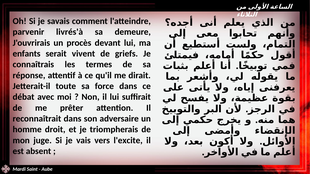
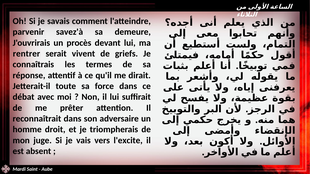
livrés'à: livrés'à -> savez'à (70, 32)
enfants: enfants -> rentrer (26, 54)
